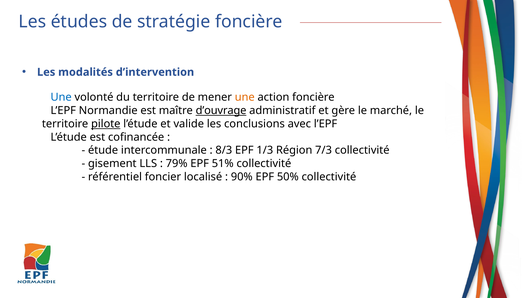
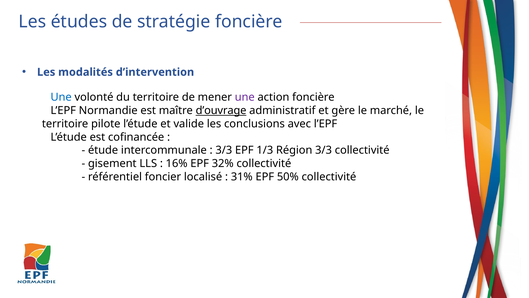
une colour: orange -> purple (245, 97)
pilote underline: present -> none (106, 124)
8/3: 8/3 -> 3/3 (224, 150)
Région 7/3: 7/3 -> 3/3 (324, 150)
79%: 79% -> 16% (177, 163)
51%: 51% -> 32% (223, 163)
90%: 90% -> 31% (242, 177)
